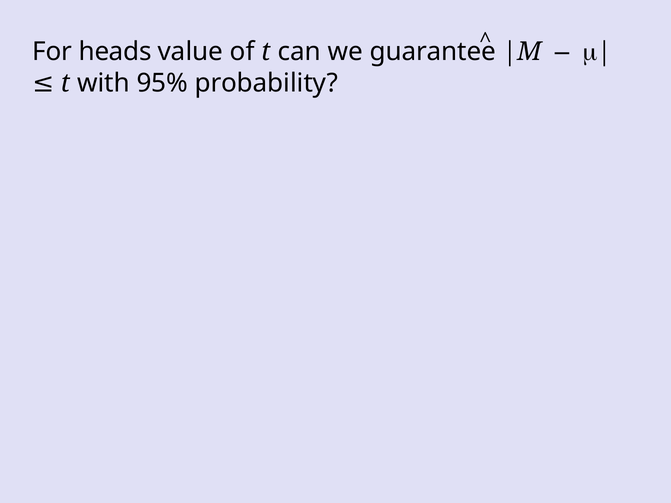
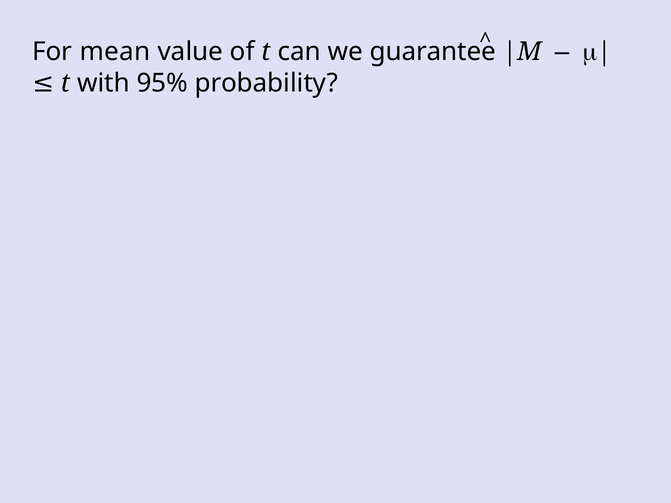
heads: heads -> mean (115, 52)
